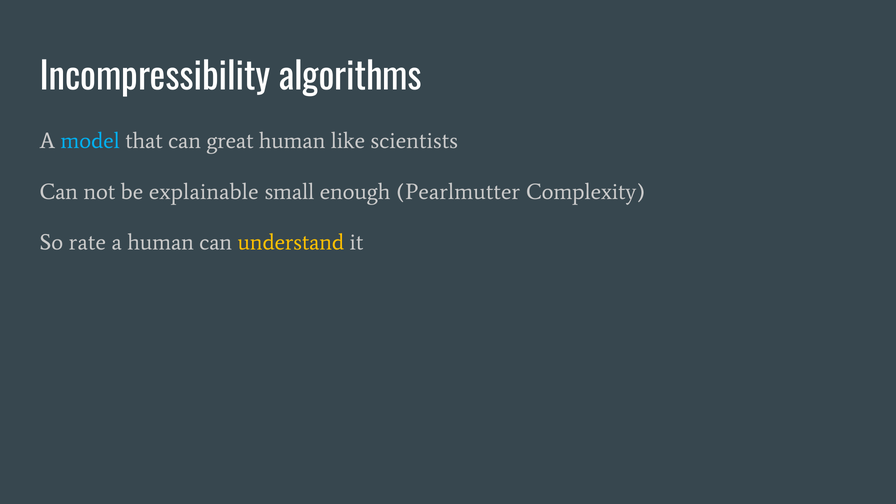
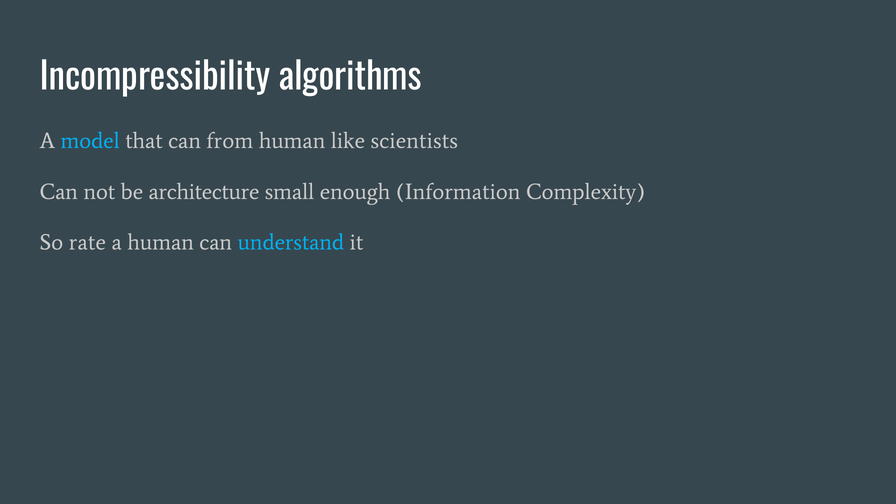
great: great -> from (230, 141)
explainable: explainable -> architecture (204, 192)
Pearlmutter: Pearlmutter -> Information (458, 192)
understand colour: yellow -> light blue (291, 243)
